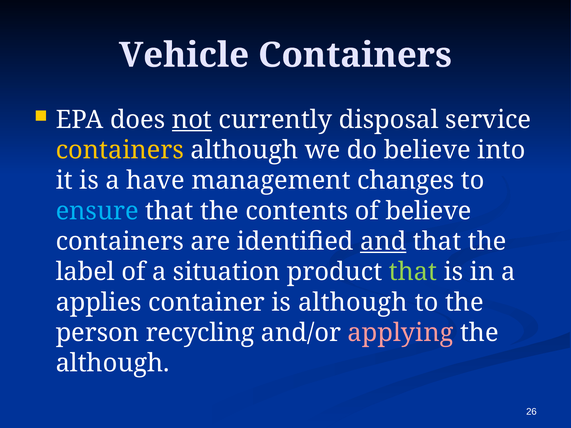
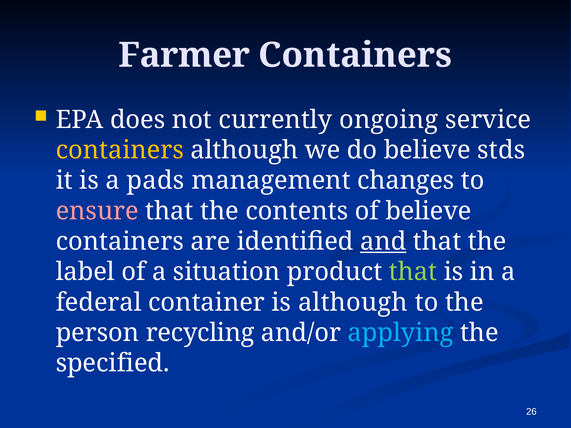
Vehicle: Vehicle -> Farmer (184, 55)
not underline: present -> none (192, 120)
disposal: disposal -> ongoing (389, 120)
into: into -> stds (501, 150)
have: have -> pads (155, 181)
ensure colour: light blue -> pink (97, 211)
applies: applies -> federal (99, 303)
applying colour: pink -> light blue (401, 333)
although: although -> specified (113, 363)
